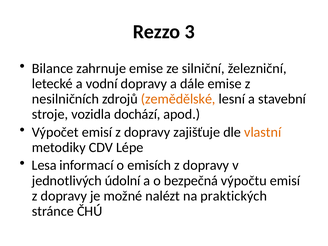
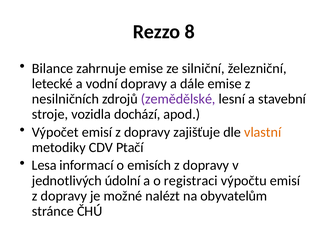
3: 3 -> 8 (190, 32)
zemědělské colour: orange -> purple (178, 99)
Lépe: Lépe -> Ptačí (130, 147)
bezpečná: bezpečná -> registraci (191, 181)
praktických: praktických -> obyvatelům (234, 196)
